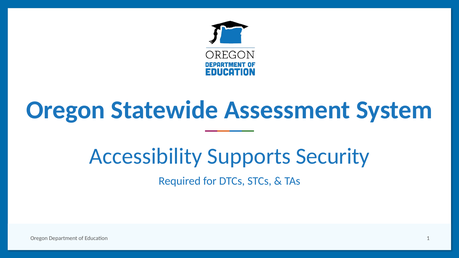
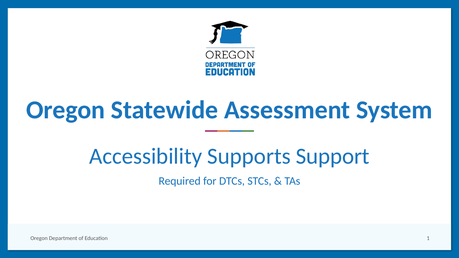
Security: Security -> Support (333, 156)
